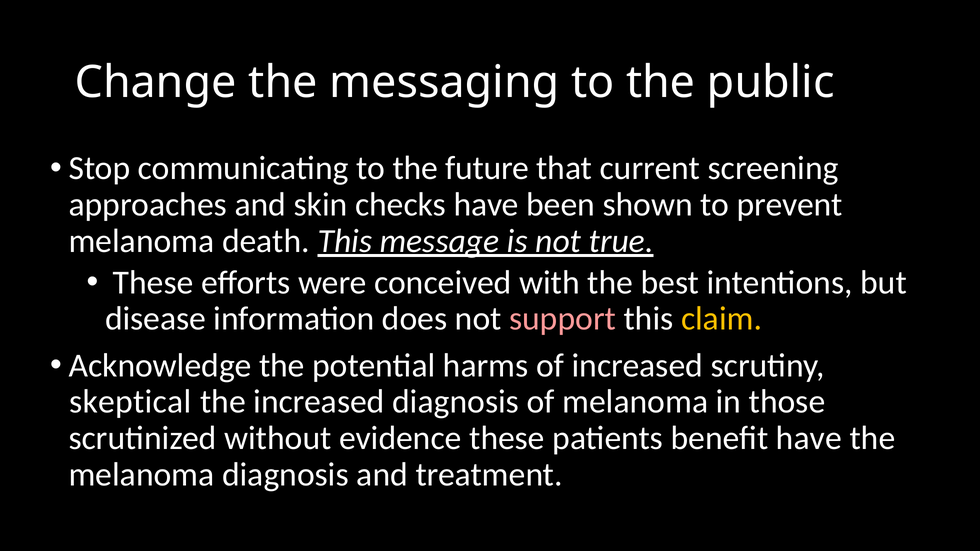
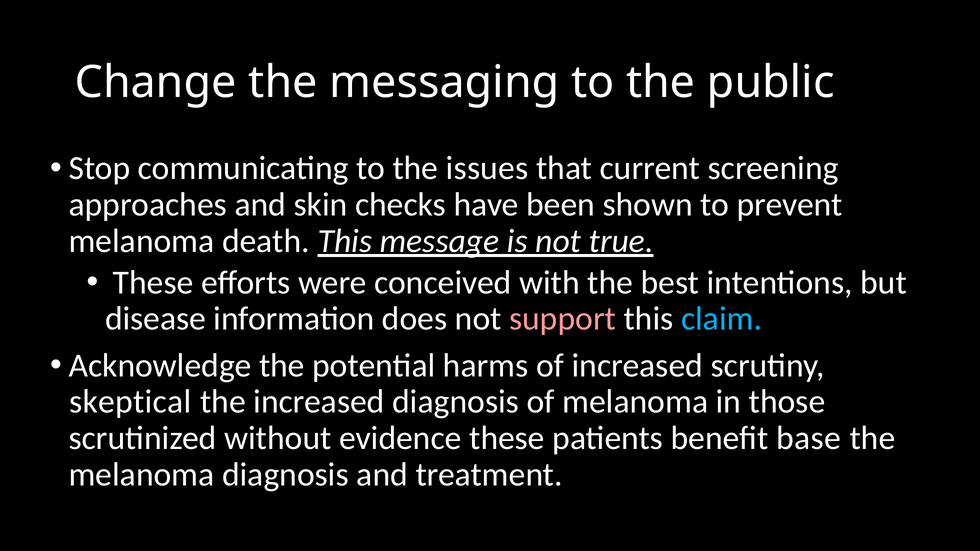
future: future -> issues (487, 168)
claim colour: yellow -> light blue (722, 319)
benefit have: have -> base (809, 438)
